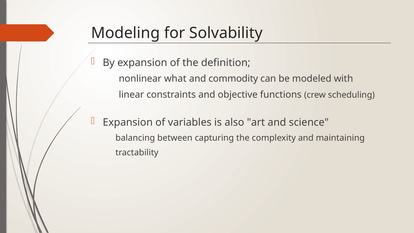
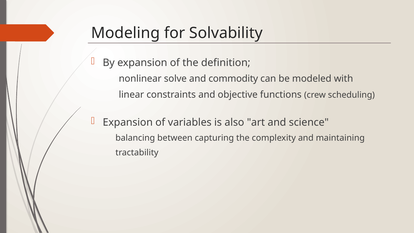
what: what -> solve (175, 79)
